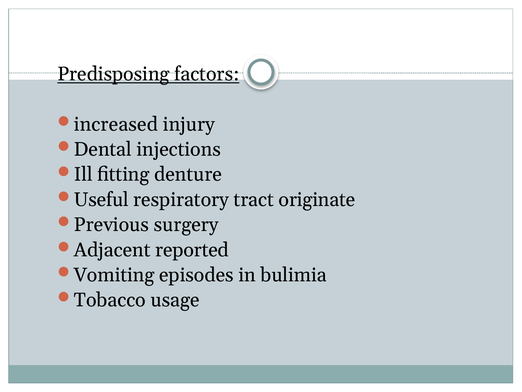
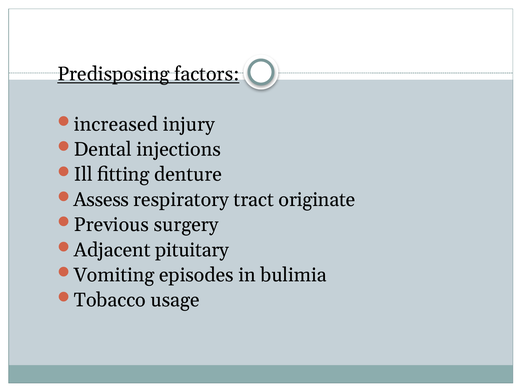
Useful: Useful -> Assess (101, 199)
reported: reported -> pituitary (192, 250)
